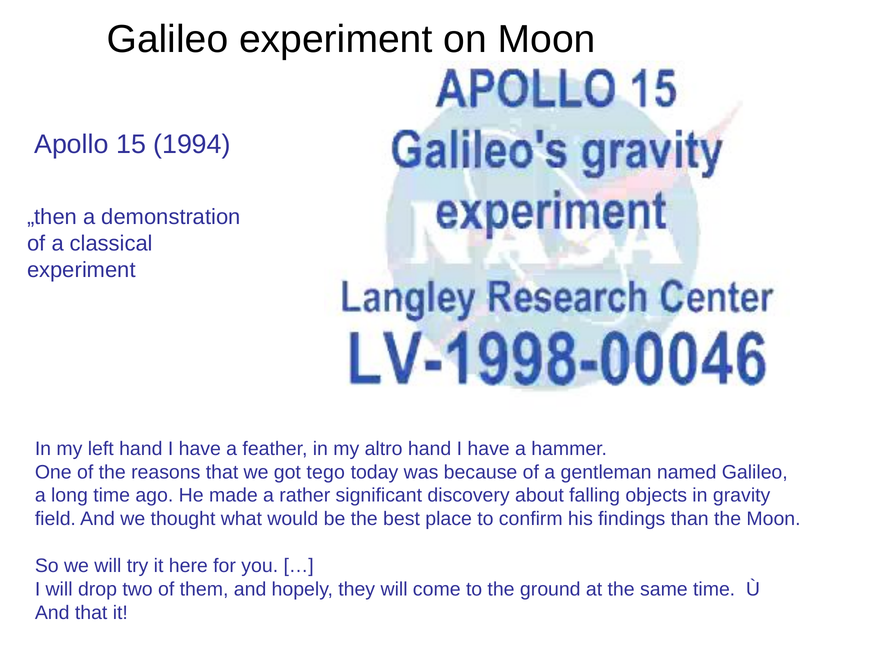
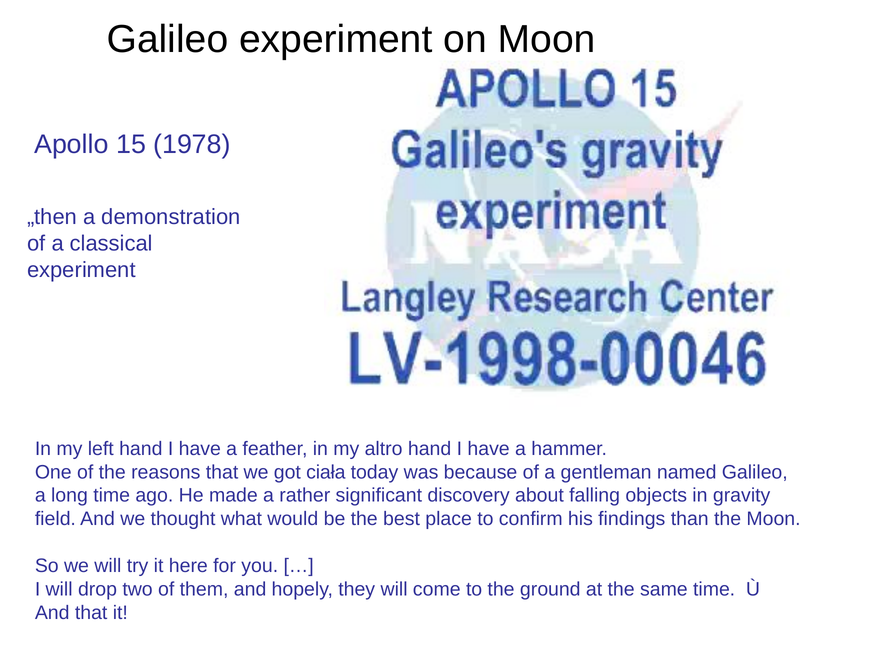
1994: 1994 -> 1978 (192, 144)
tego: tego -> ciała (326, 472)
